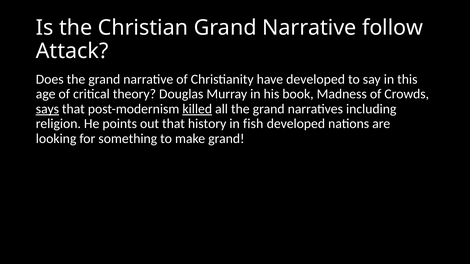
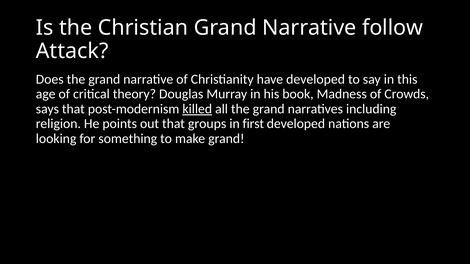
says underline: present -> none (47, 109)
history: history -> groups (207, 124)
fish: fish -> first (253, 124)
